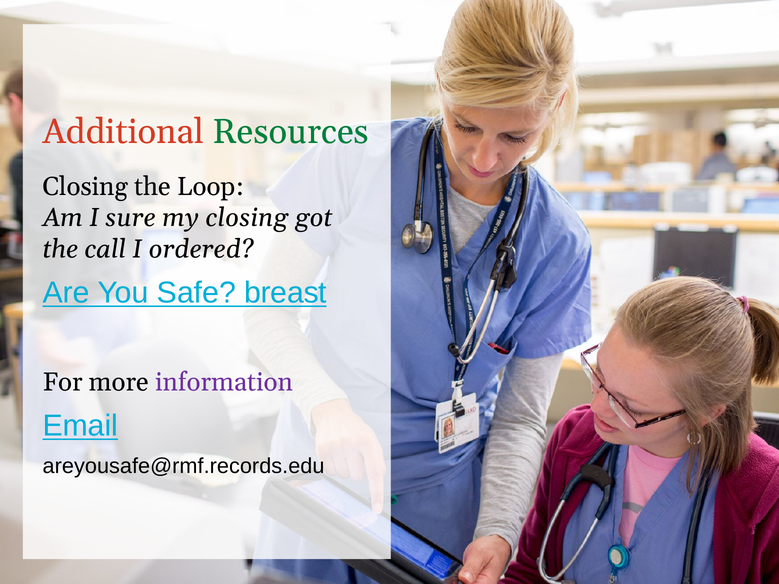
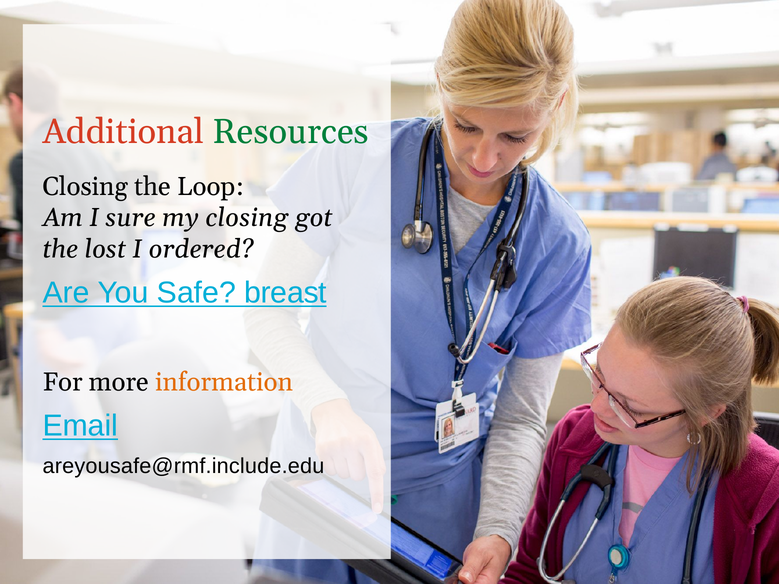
call: call -> lost (105, 249)
information colour: purple -> orange (224, 382)
areyousafe@rmf.records.edu: areyousafe@rmf.records.edu -> areyousafe@rmf.include.edu (183, 466)
